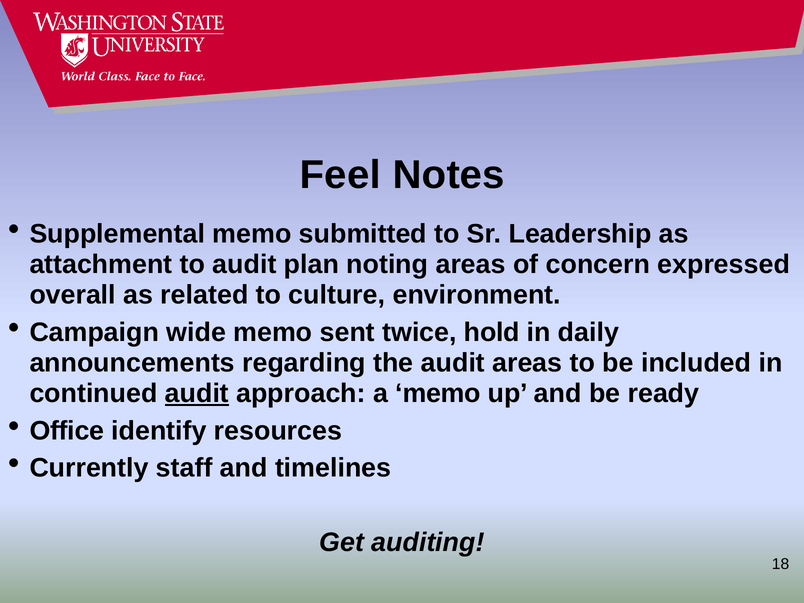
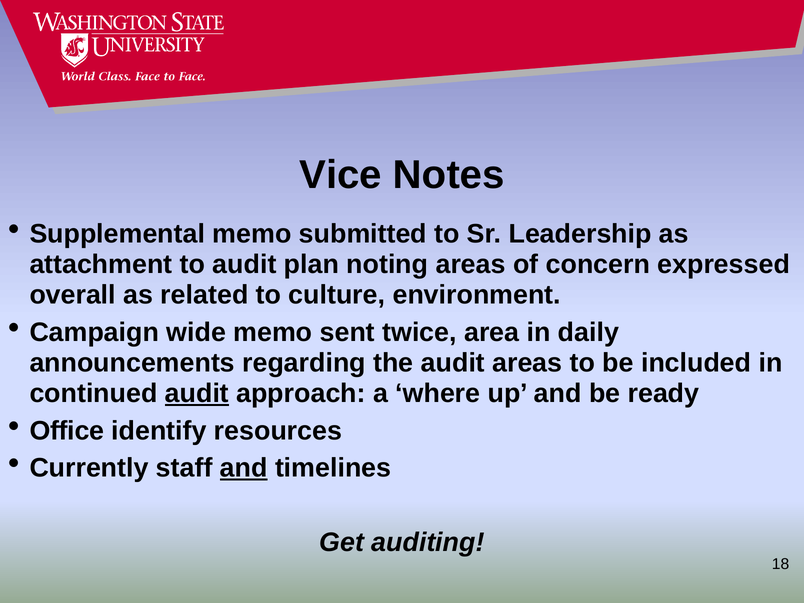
Feel: Feel -> Vice (341, 175)
hold: hold -> area (492, 332)
a memo: memo -> where (438, 393)
and underline: none -> present (244, 468)
